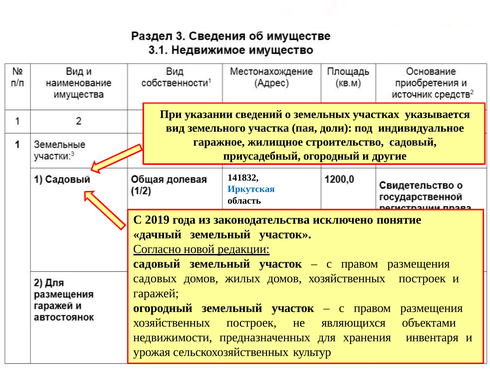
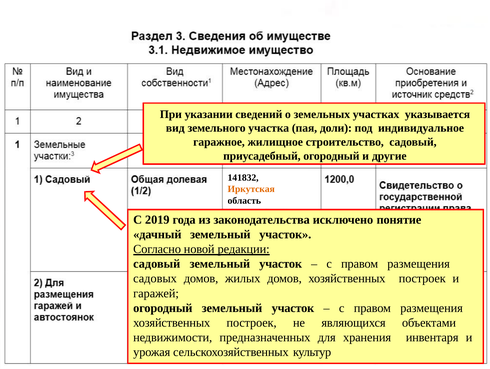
Иркутская colour: blue -> orange (251, 189)
